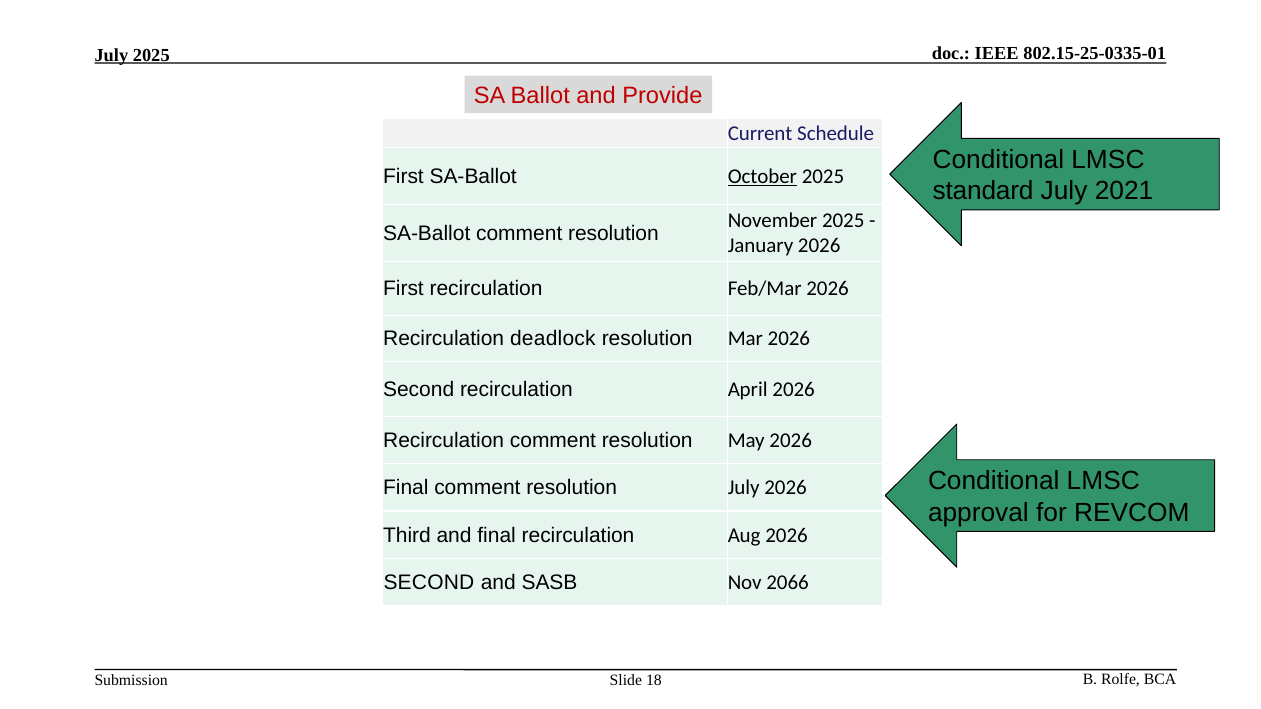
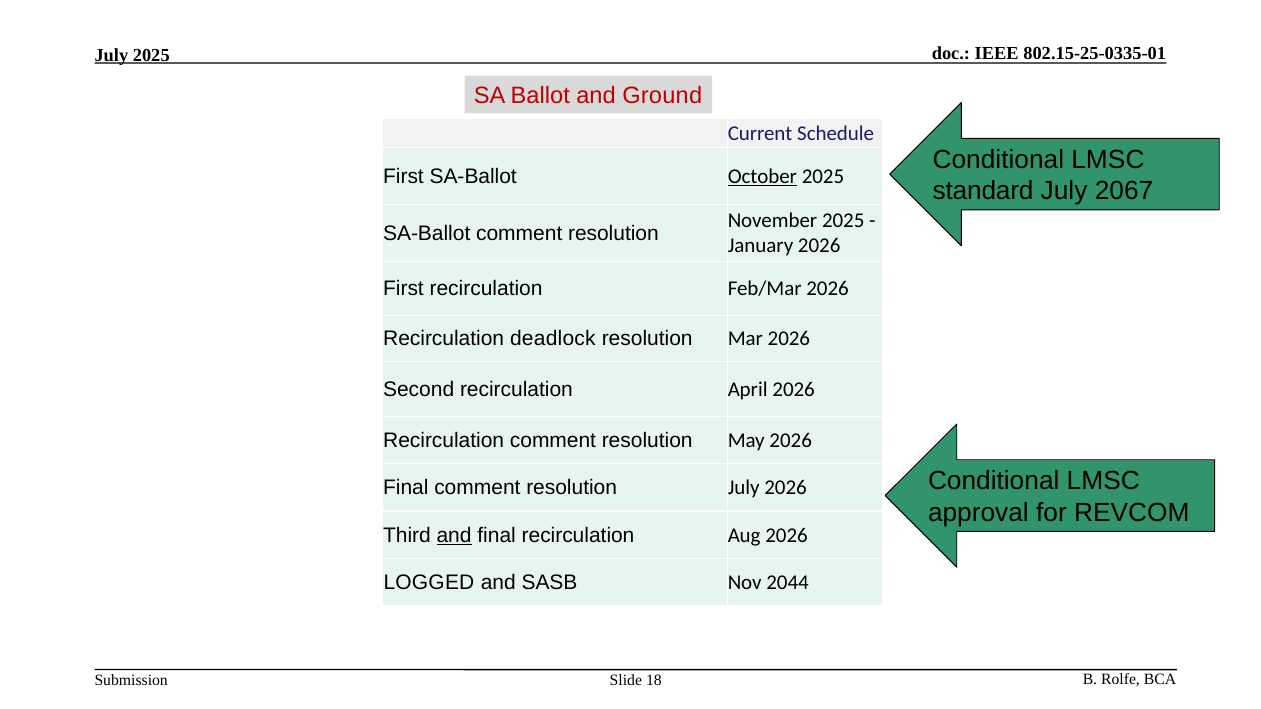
Provide: Provide -> Ground (662, 96)
2021: 2021 -> 2067 (1124, 191)
and underline: none -> present (454, 535)
SECOND: SECOND -> LOGGED (429, 583)
2066: 2066 -> 2044 (788, 583)
